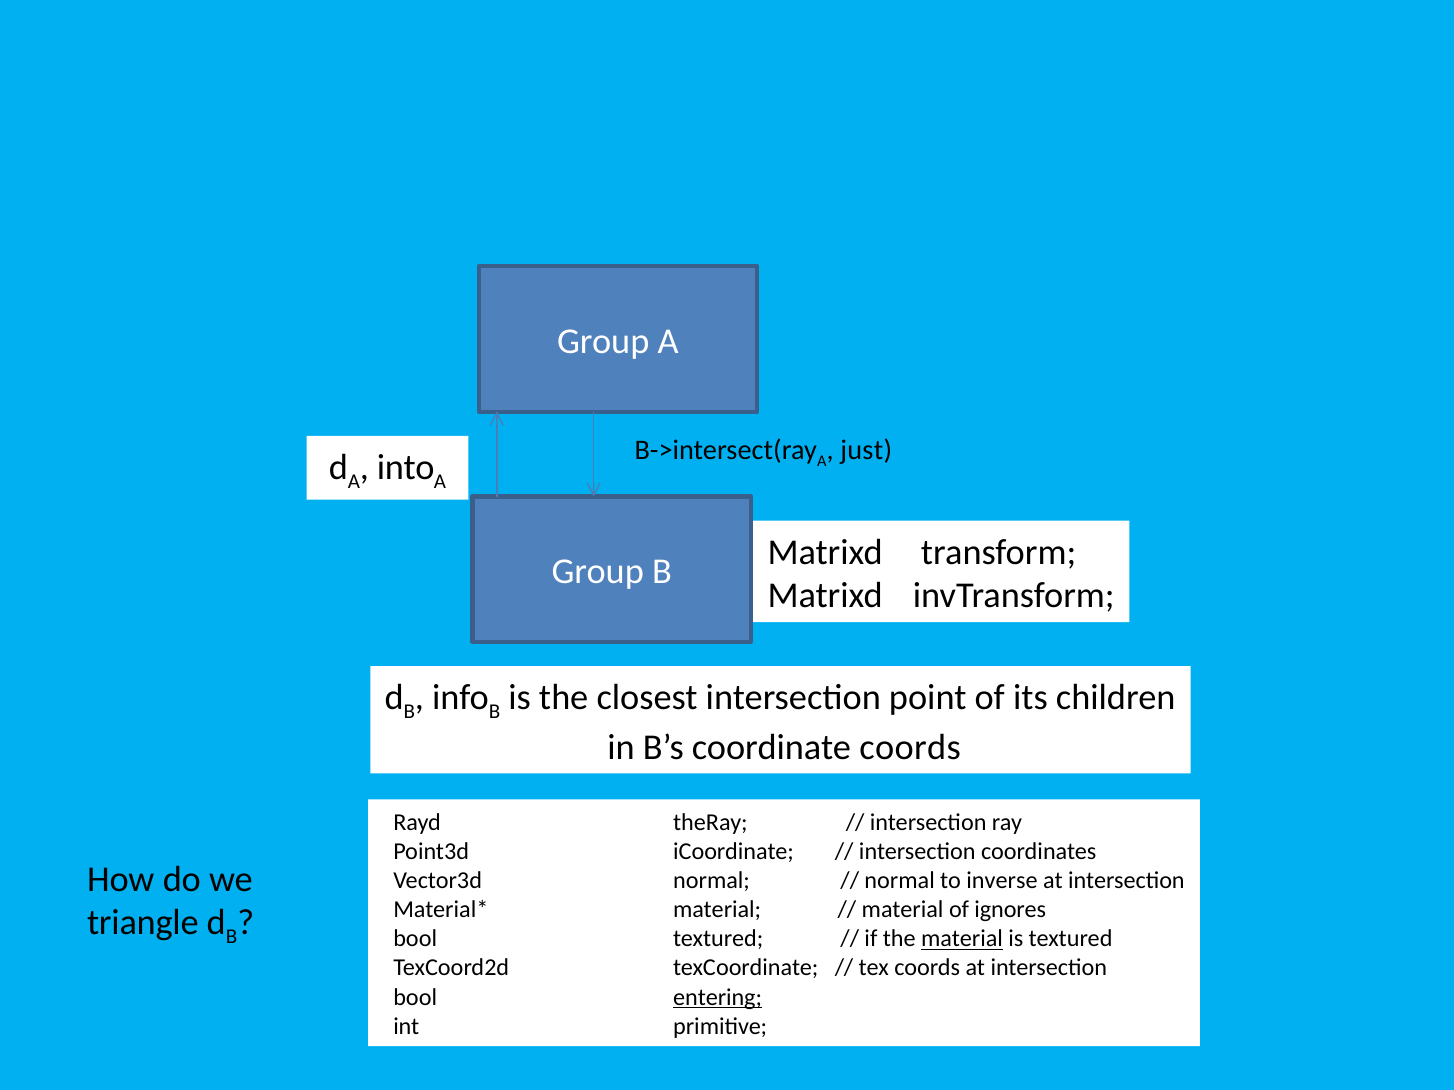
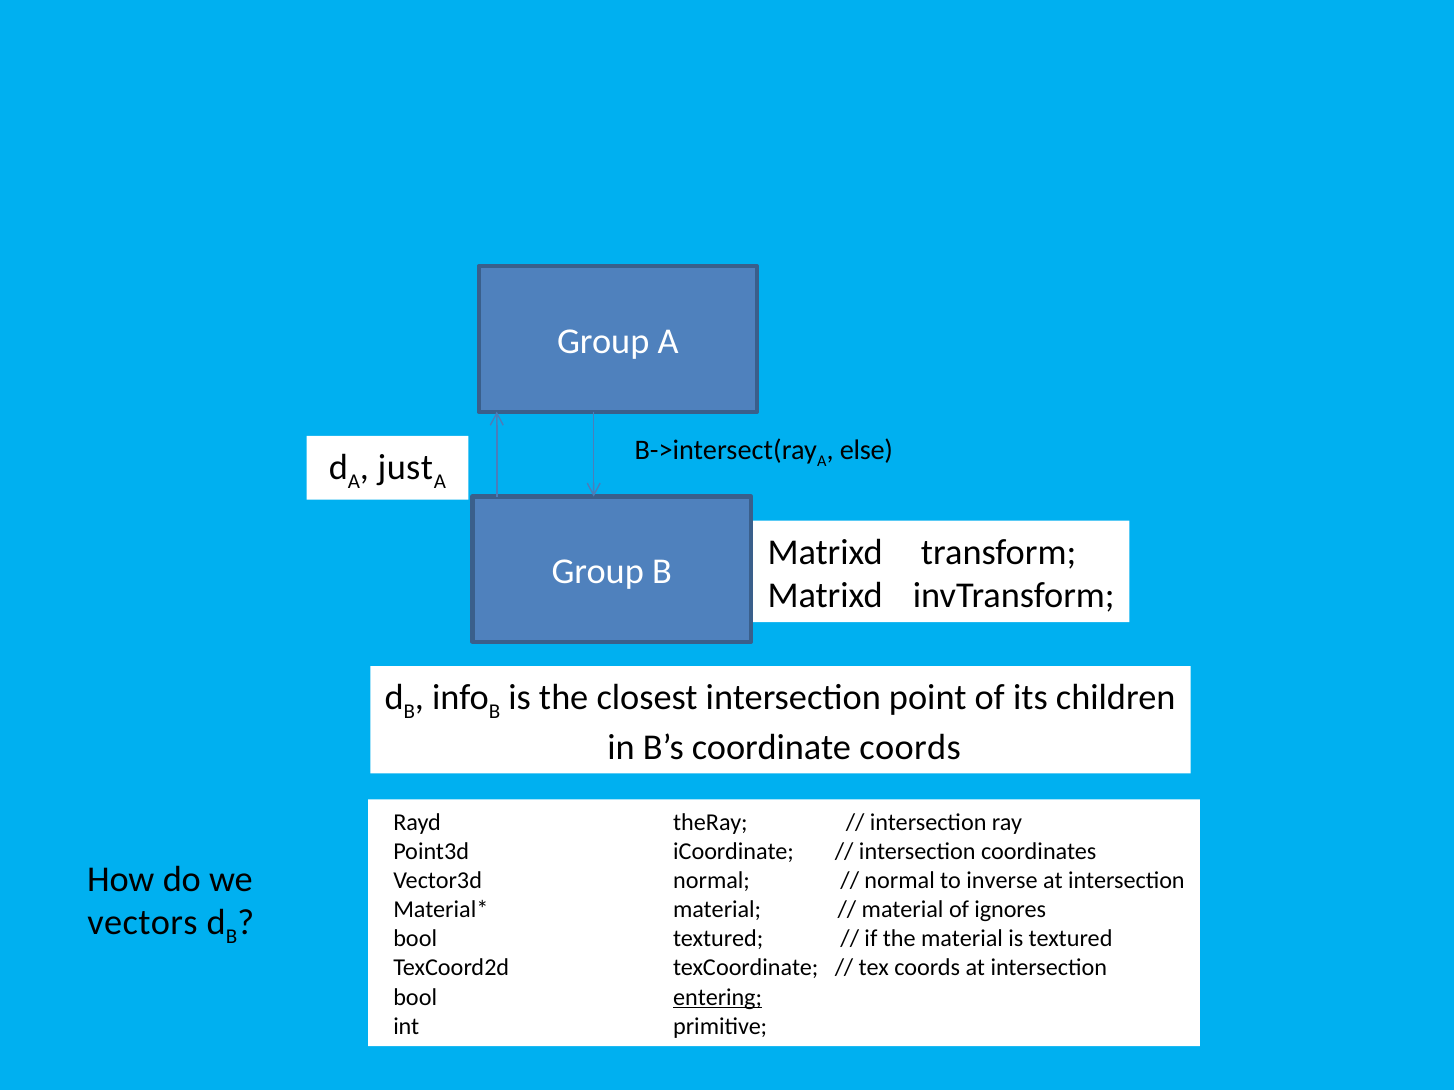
just: just -> else (866, 450)
into: into -> just (405, 468)
triangle: triangle -> vectors (143, 923)
material underline: present -> none (962, 939)
